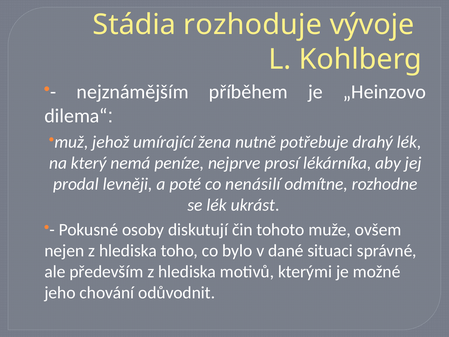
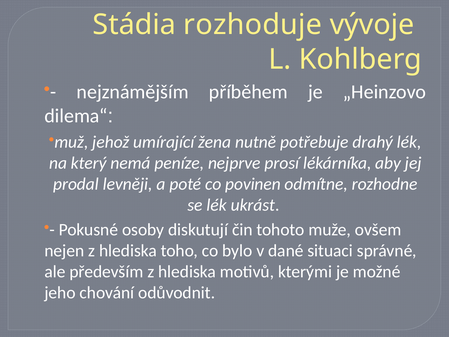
nenásilí: nenásilí -> povinen (253, 184)
